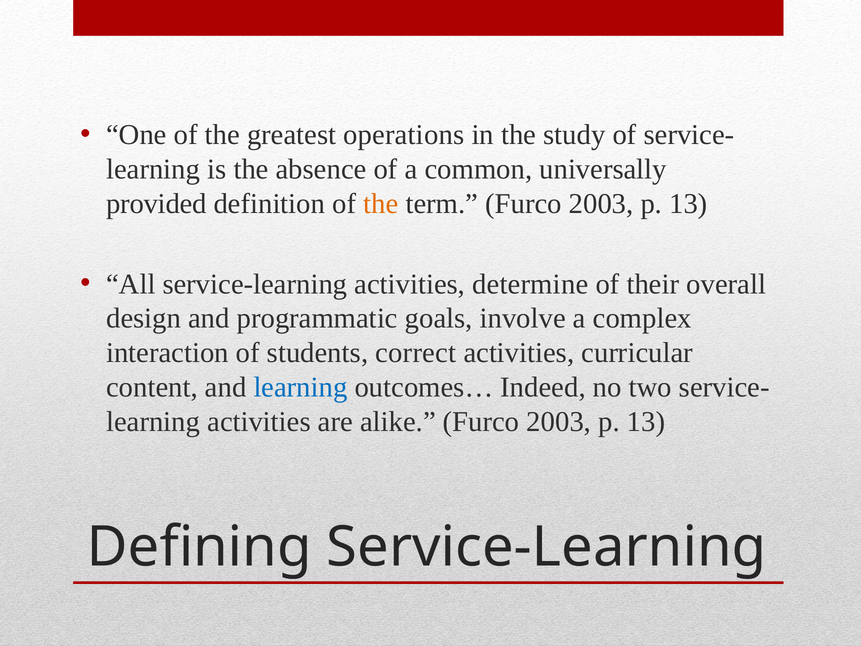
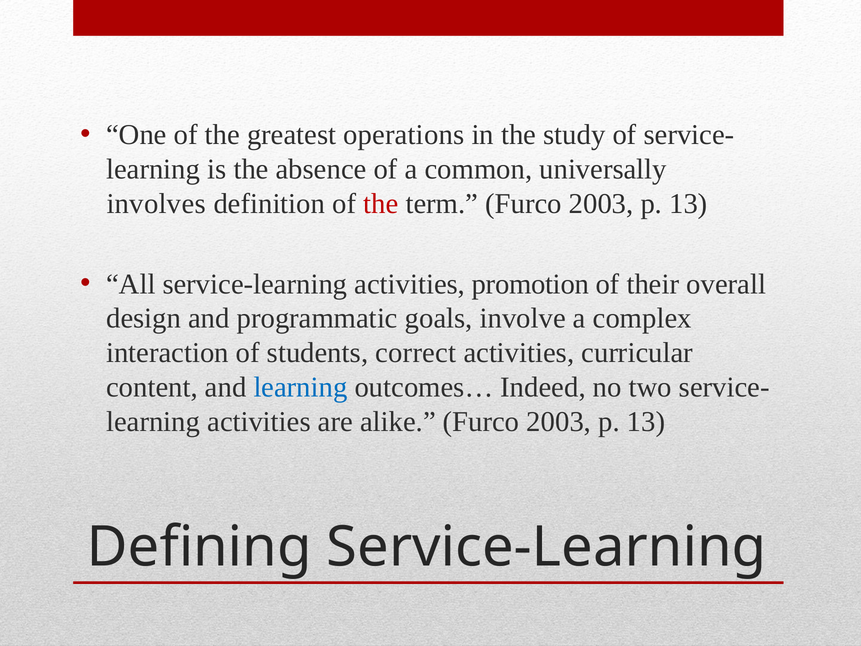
provided: provided -> involves (156, 204)
the colour: orange -> red (381, 204)
determine: determine -> promotion (530, 284)
